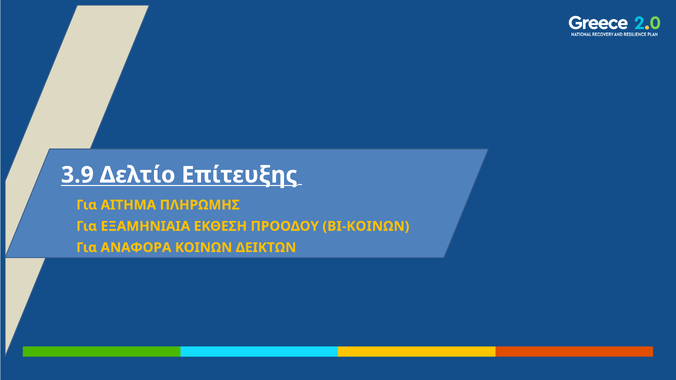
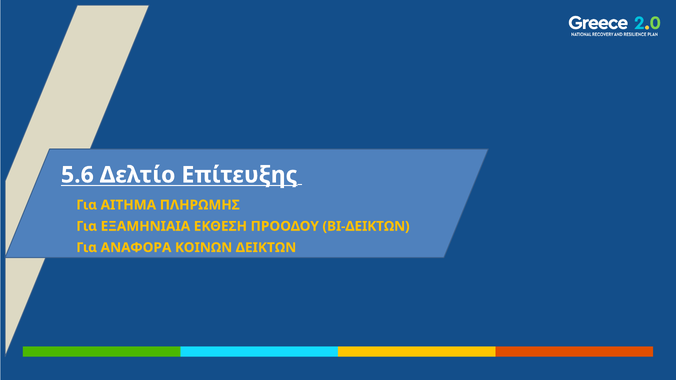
3.9: 3.9 -> 5.6 (77, 175)
BI-ΚΟΙΝΩΝ: BI-ΚΟΙΝΩΝ -> BI-ΔΕΙΚΤΩΝ (366, 226)
